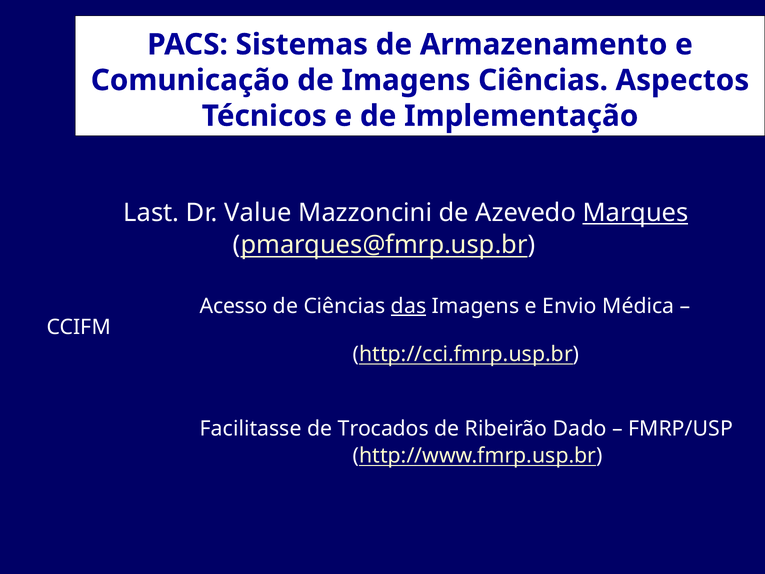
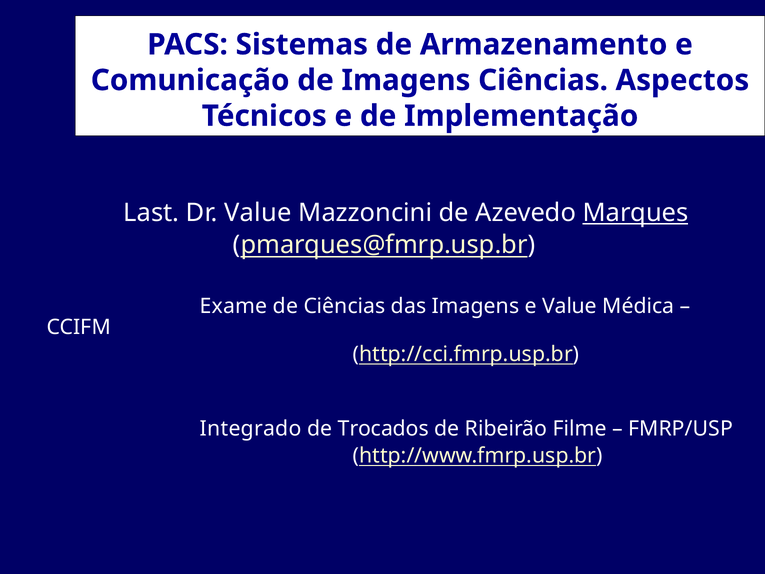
Acesso: Acesso -> Exame (234, 306)
das underline: present -> none (409, 306)
e Envio: Envio -> Value (570, 306)
Facilitasse: Facilitasse -> Integrado (251, 429)
Dado: Dado -> Filme (580, 429)
